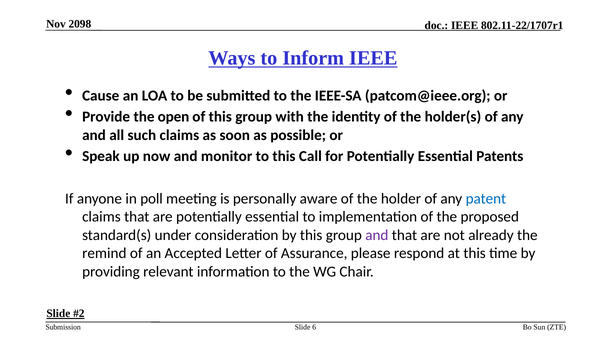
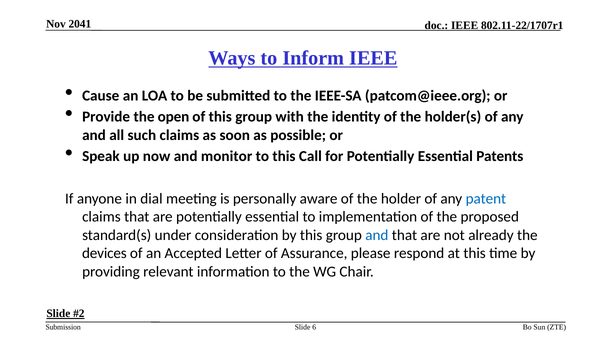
2098: 2098 -> 2041 (80, 24)
poll: poll -> dial (151, 199)
and colour: purple -> blue (377, 235)
remind: remind -> devices (104, 253)
